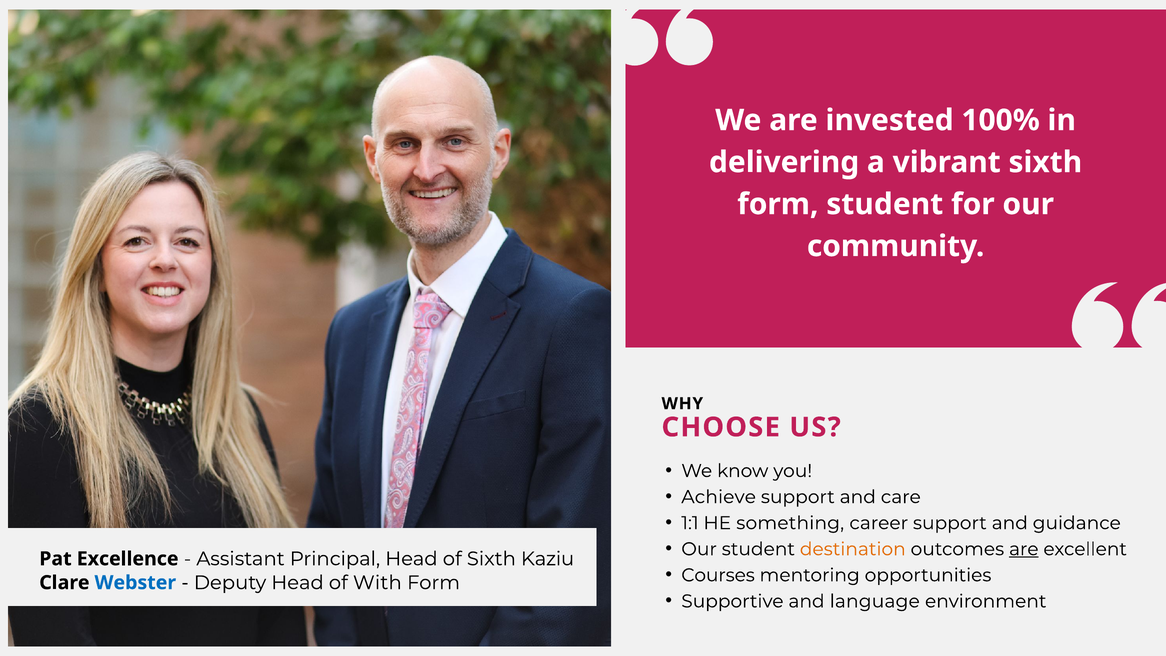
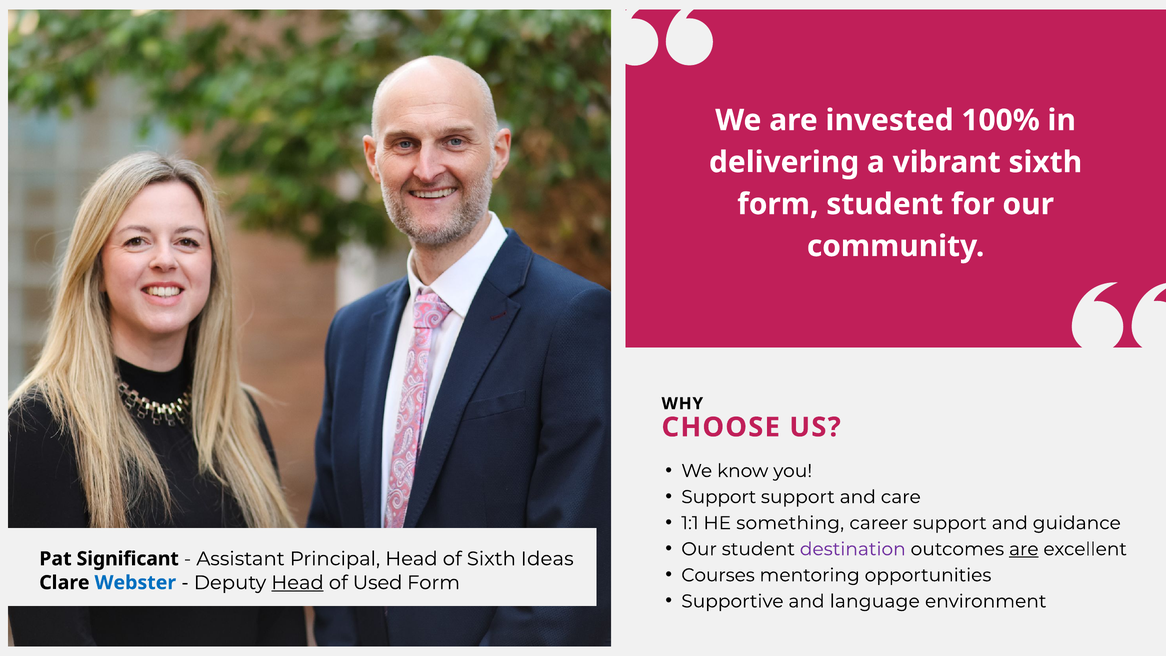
Achieve: Achieve -> Support (719, 497)
destination colour: orange -> purple (853, 549)
Excellence: Excellence -> Significant (128, 559)
Kaziu: Kaziu -> Ideas (547, 559)
Head underline: none -> present (298, 583)
With: With -> Used (378, 583)
